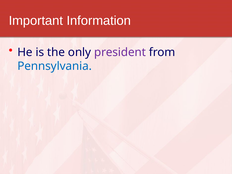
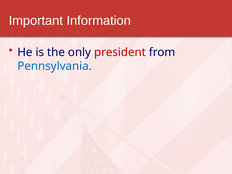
president colour: purple -> red (120, 52)
